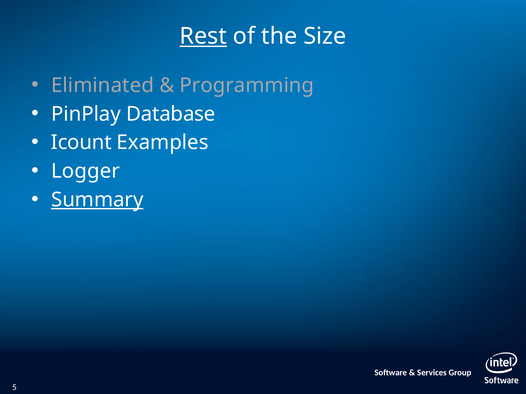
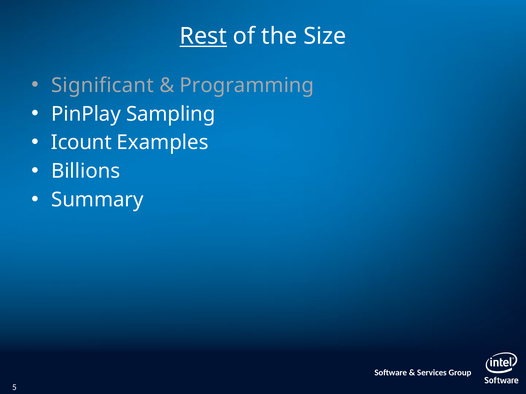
Eliminated: Eliminated -> Significant (102, 85)
Database: Database -> Sampling (171, 114)
Logger: Logger -> Billions (86, 171)
Summary underline: present -> none (97, 200)
